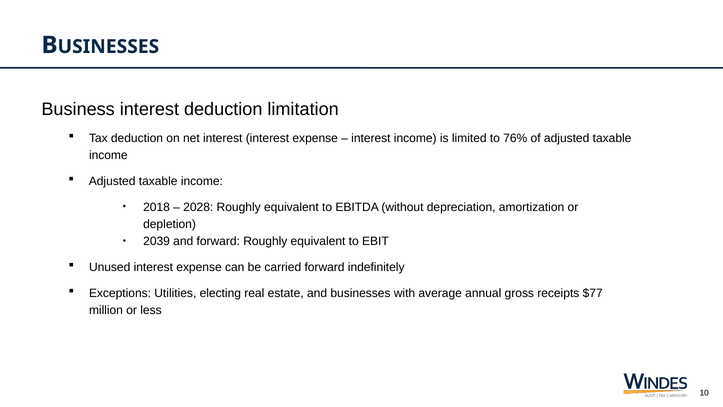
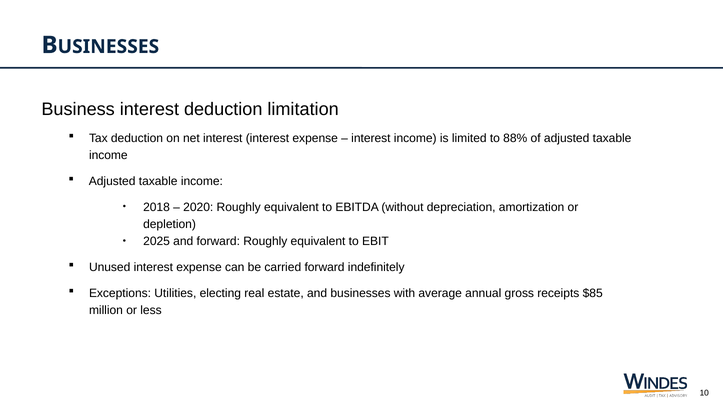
76%: 76% -> 88% (515, 138)
2028: 2028 -> 2020 (198, 207)
2039: 2039 -> 2025 (157, 241)
$77: $77 -> $85 (593, 293)
